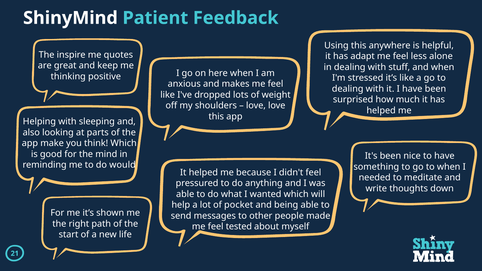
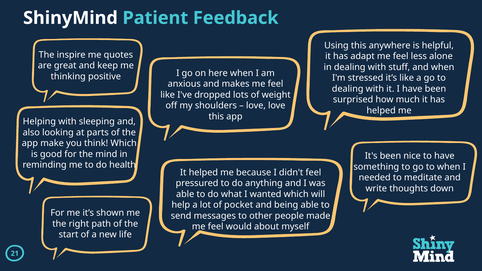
would: would -> health (123, 165)
tested: tested -> would (239, 227)
